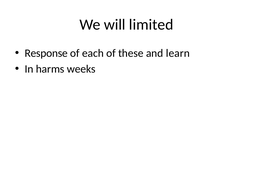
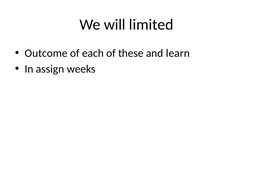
Response: Response -> Outcome (46, 53)
harms: harms -> assign (50, 69)
